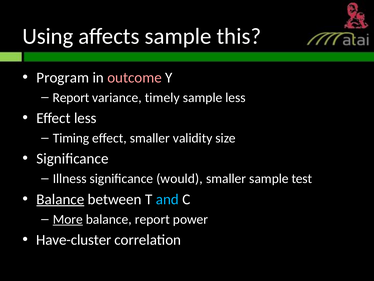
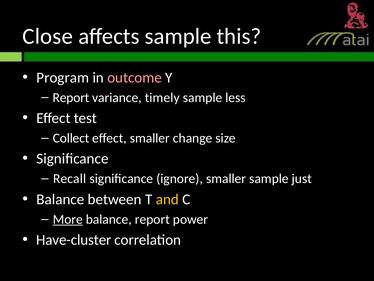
Using: Using -> Close (48, 36)
Effect less: less -> test (85, 118)
Timing: Timing -> Collect (71, 138)
validity: validity -> change (193, 138)
Illness: Illness -> Recall (70, 178)
would: would -> ignore (180, 178)
test: test -> just (302, 178)
Balance underline: present -> none (60, 199)
and colour: light blue -> yellow (167, 199)
